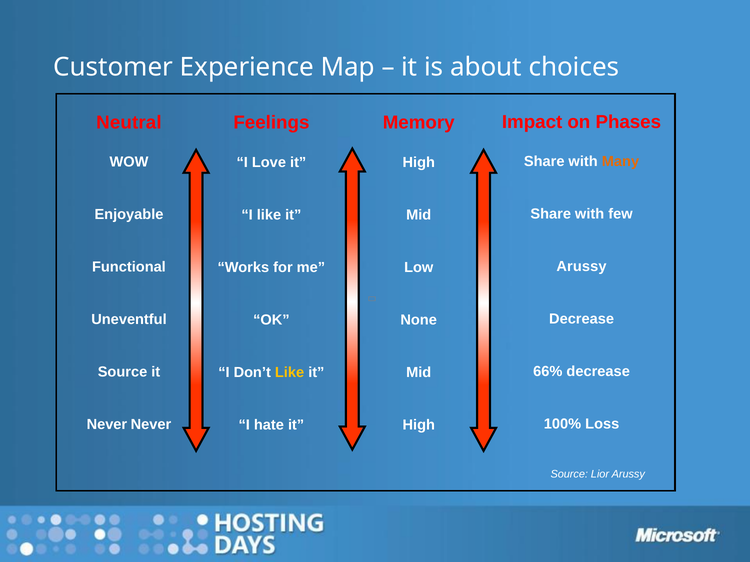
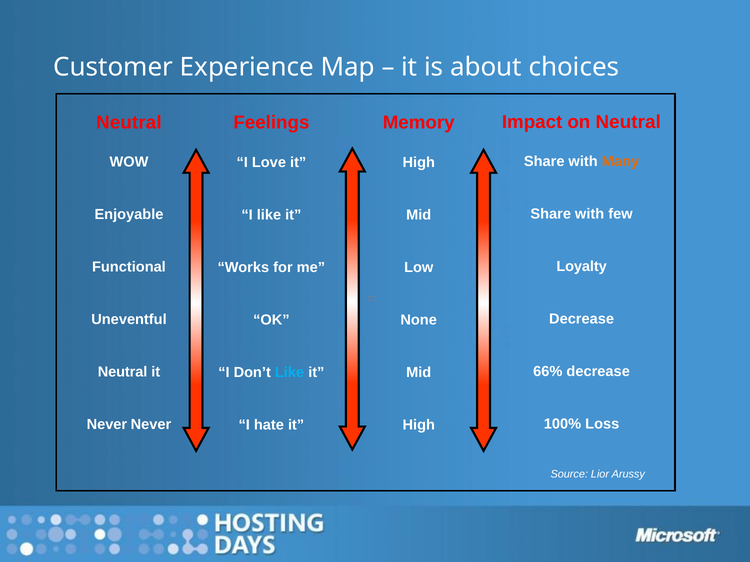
on Phases: Phases -> Neutral (628, 122)
Arussy: Arussy -> Loyalty (582, 267)
Source: Source -> Neutral (123, 372)
Like colour: yellow -> light blue (290, 373)
